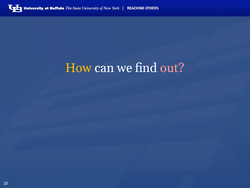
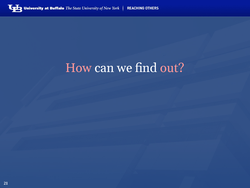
How colour: yellow -> pink (79, 68)
